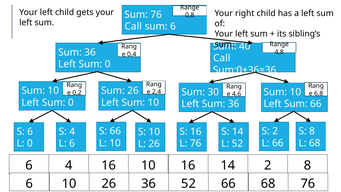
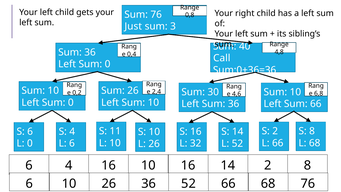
Call: Call -> Just (133, 26)
6: 6 -> 3 (173, 26)
S 66: 66 -> 11 (115, 131)
L 76: 76 -> 32 (196, 143)
